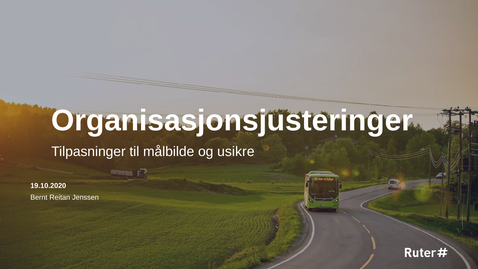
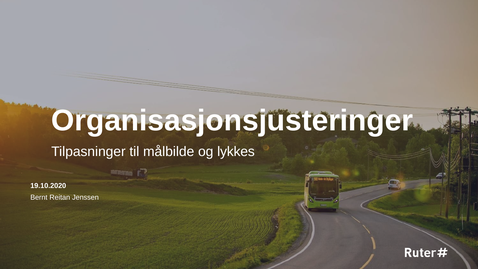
usikre: usikre -> lykkes (236, 152)
